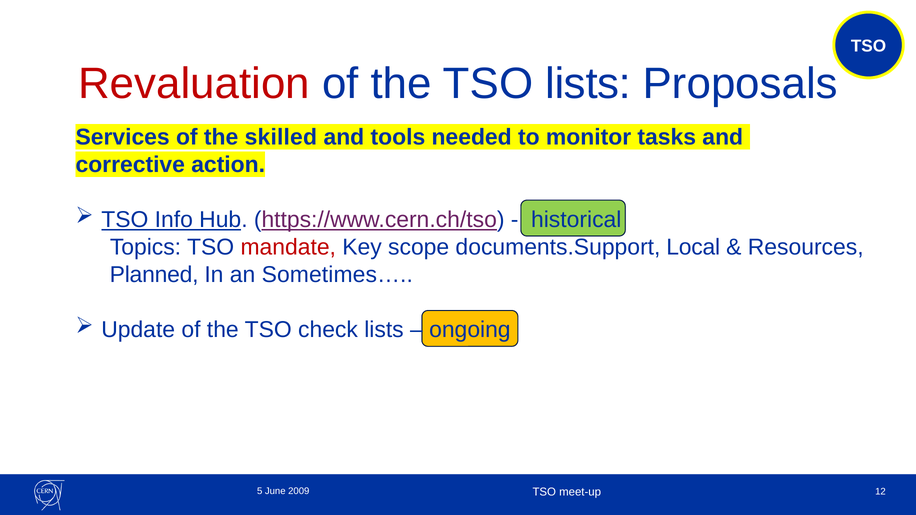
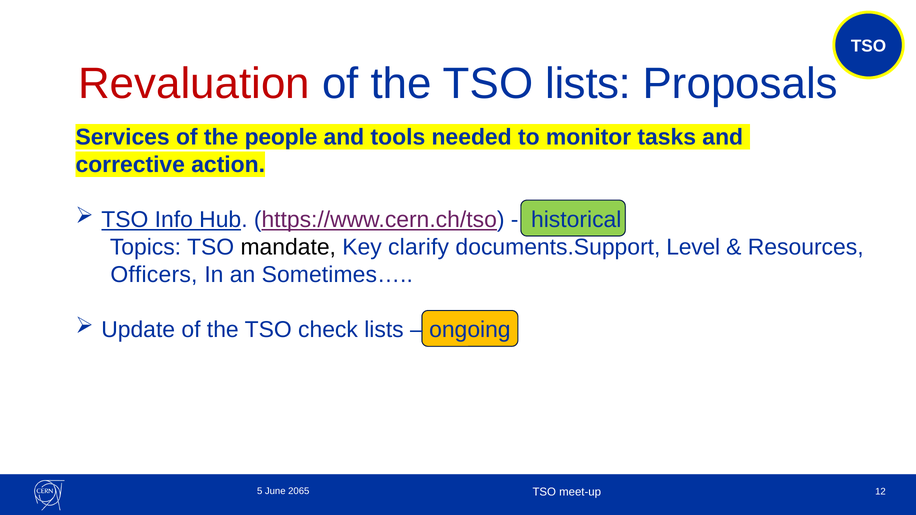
skilled: skilled -> people (281, 137)
mandate colour: red -> black (288, 247)
scope: scope -> clarify (419, 247)
Local: Local -> Level (693, 247)
Planned: Planned -> Officers (154, 275)
2009: 2009 -> 2065 (299, 491)
